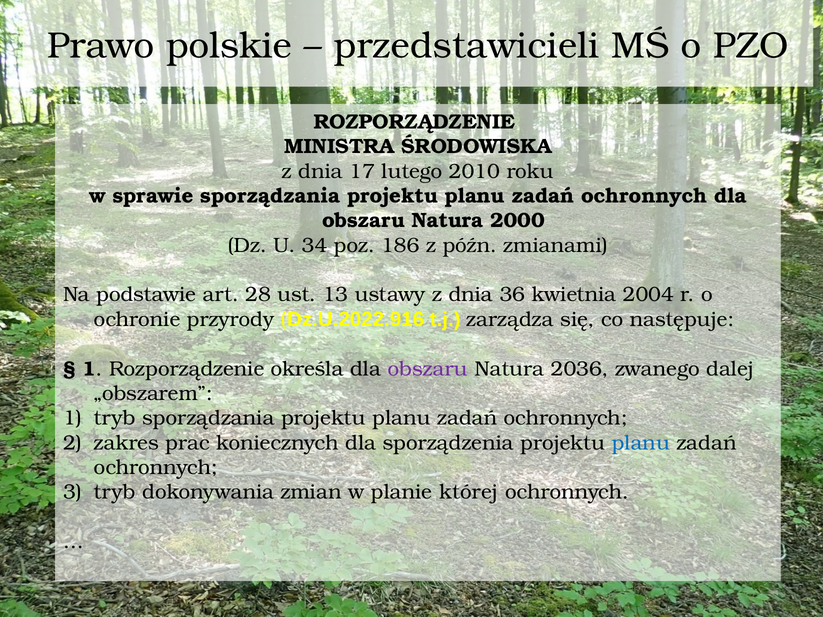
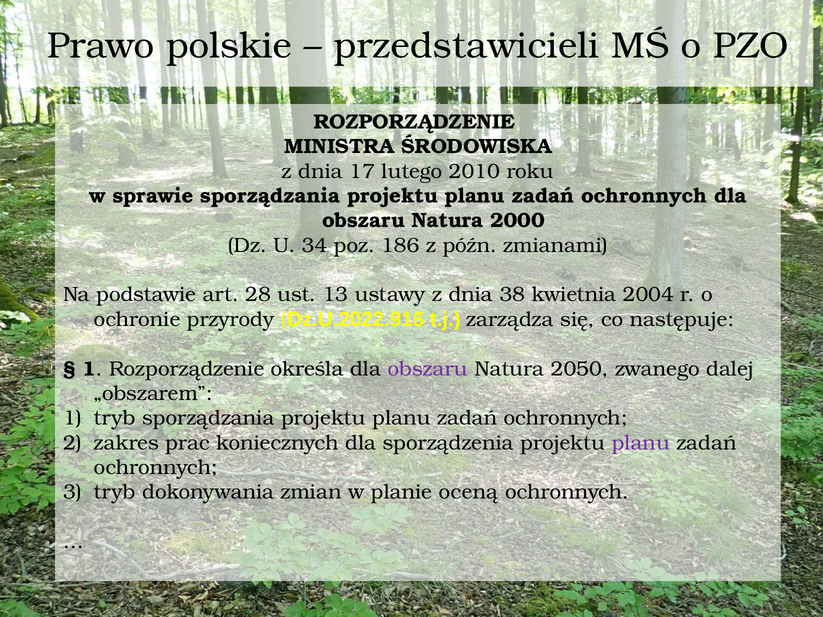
36: 36 -> 38 (512, 295)
2036: 2036 -> 2050 (580, 369)
planu colour: blue -> purple (641, 443)
której: której -> oceną (469, 492)
